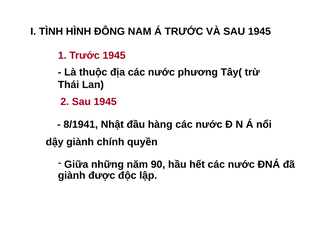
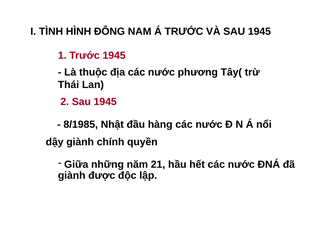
8/1941: 8/1941 -> 8/1985 (81, 125)
90: 90 -> 21 (158, 165)
